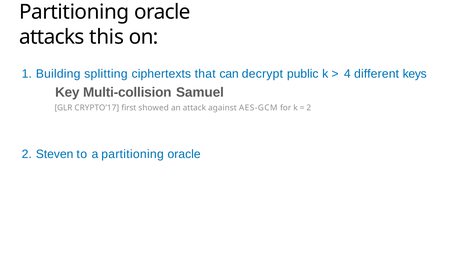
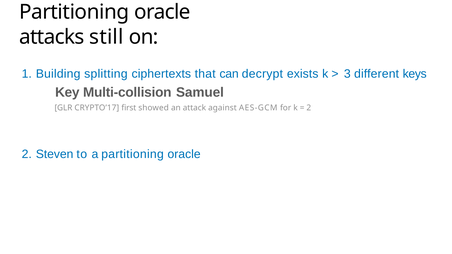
this: this -> still (106, 37)
public: public -> exists (303, 74)
4: 4 -> 3 (347, 74)
